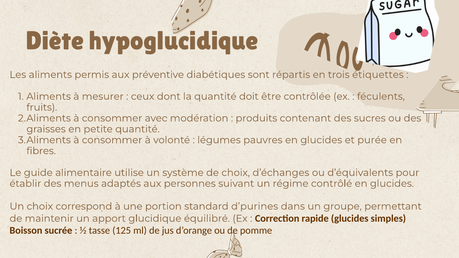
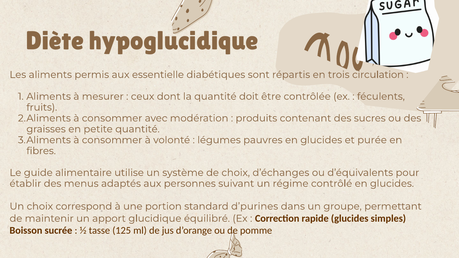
préventive: préventive -> essentielle (158, 75)
étiquettes: étiquettes -> circulation (378, 75)
